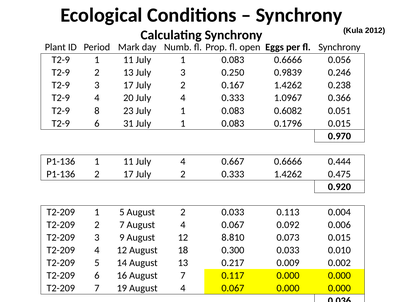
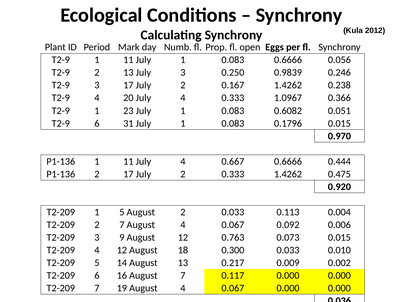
8: 8 -> 1 (97, 111)
8.810: 8.810 -> 0.763 (233, 238)
